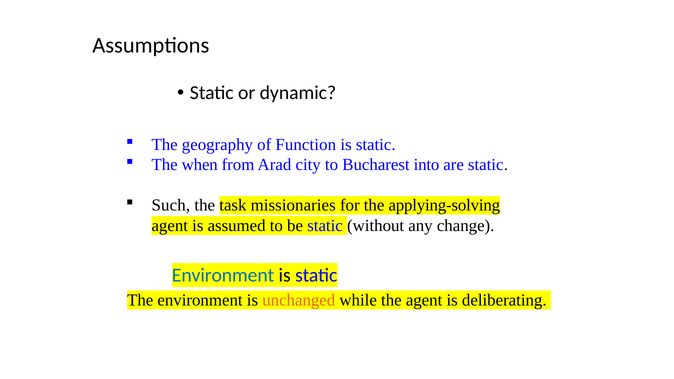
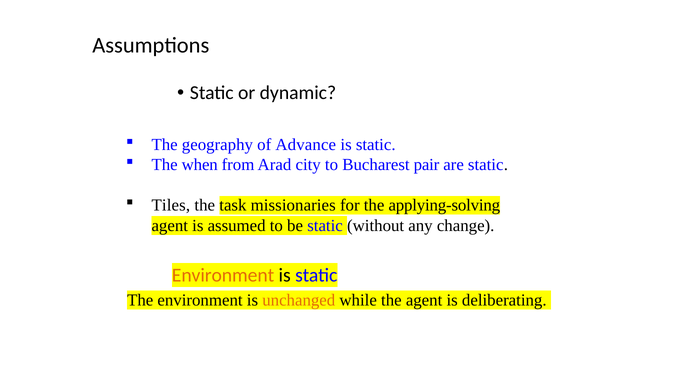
Function: Function -> Advance (306, 145)
into: into -> pair (427, 165)
Such: Such -> Tiles (171, 205)
Environment colour: blue -> orange (223, 275)
